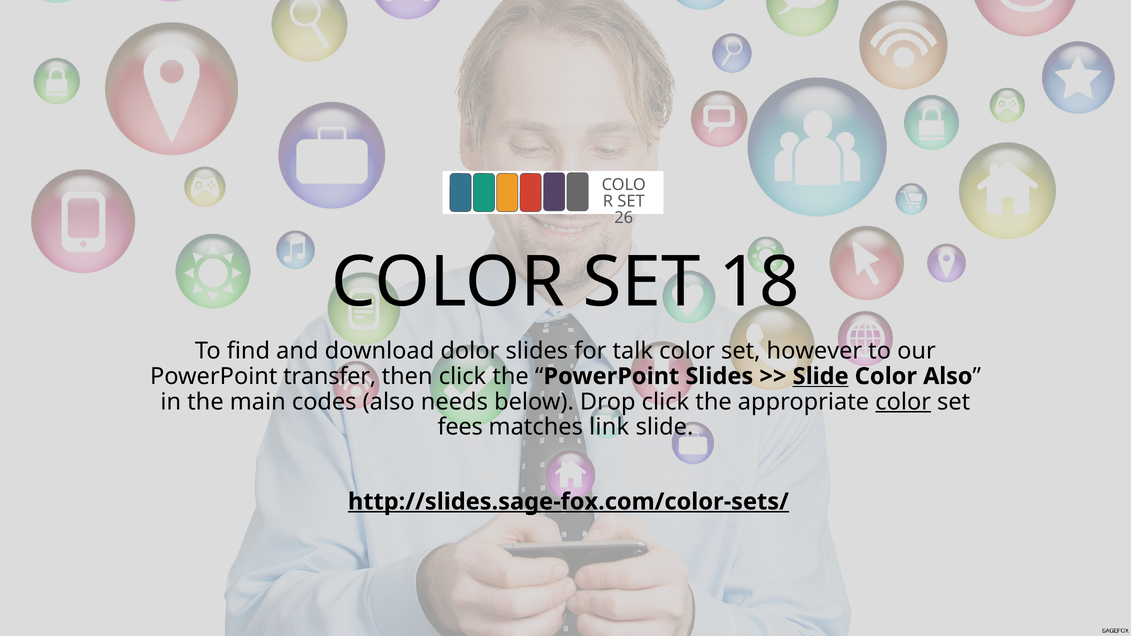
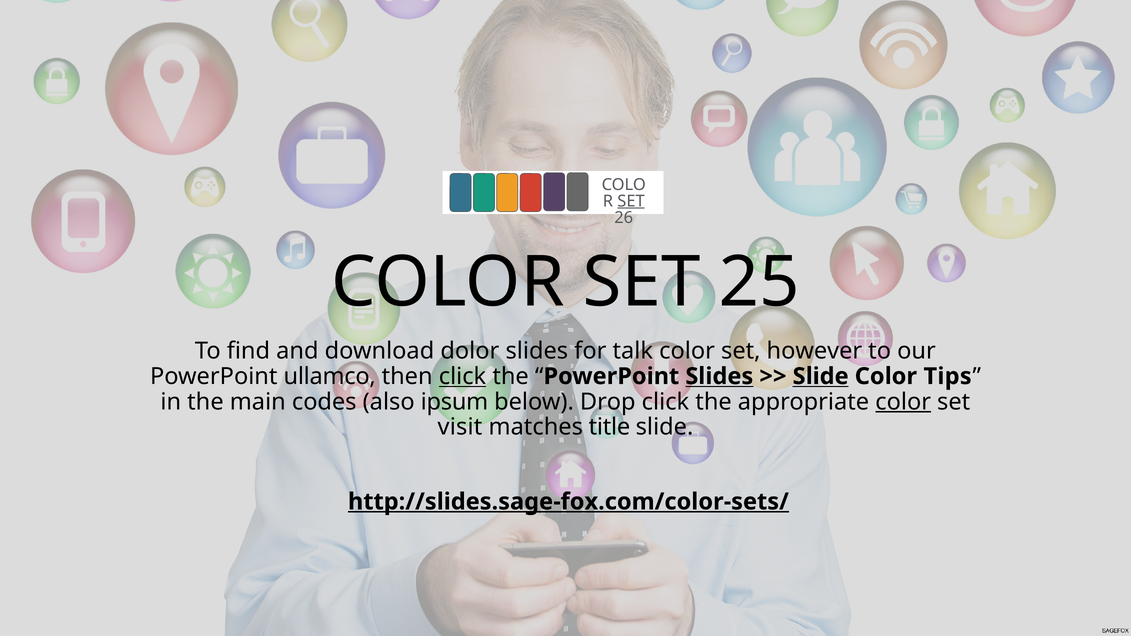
SET underline: none -> present (631, 201)
18: 18 -> 25 (759, 283)
transfer: transfer -> ullamco (330, 376)
click underline: none -> present (463, 376)
Slides underline: none -> present (719, 376)
Color Also: Also -> Tips (948, 376)
needs: needs -> ipsum (455, 402)
fees: fees -> visit (460, 427)
link: link -> title (609, 427)
